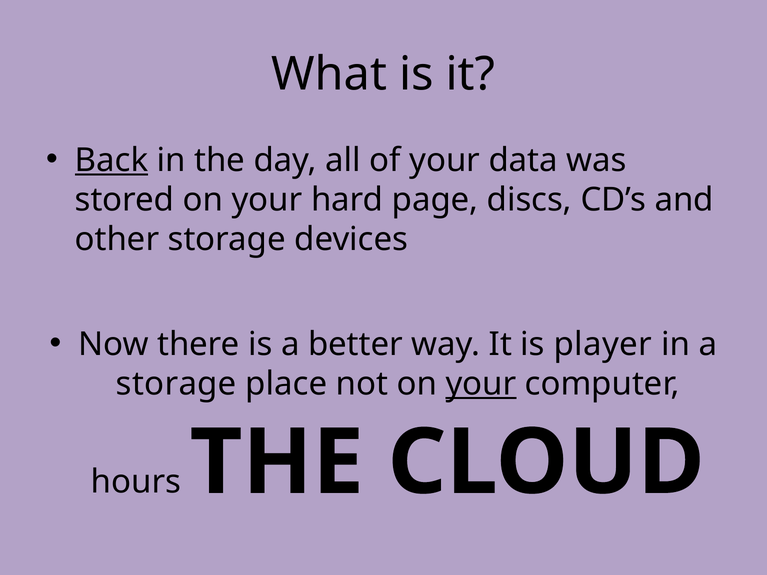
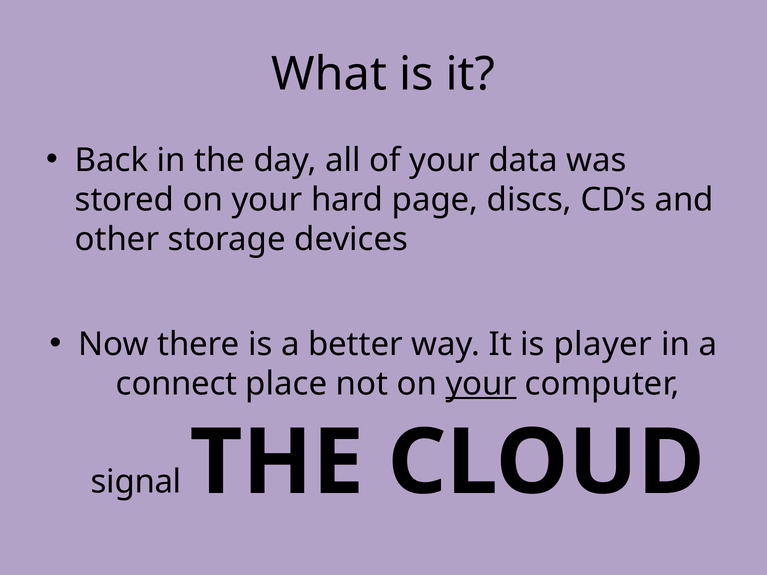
Back underline: present -> none (111, 160)
storage: storage -> connect (177, 384)
hours: hours -> signal (136, 482)
